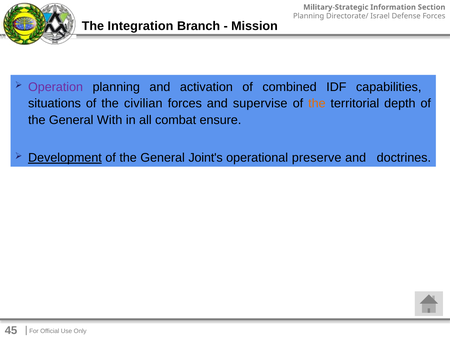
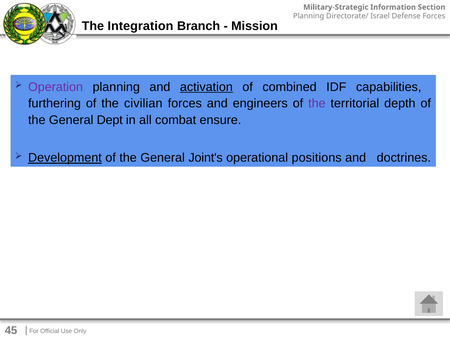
activation underline: none -> present (206, 87)
situations: situations -> furthering (55, 104)
supervise: supervise -> engineers (260, 104)
the colour: orange -> purple (317, 104)
With: With -> Dept (110, 120)
preserve: preserve -> positions (317, 158)
